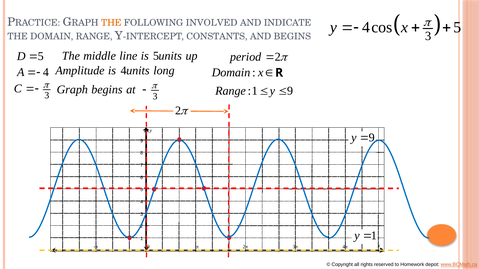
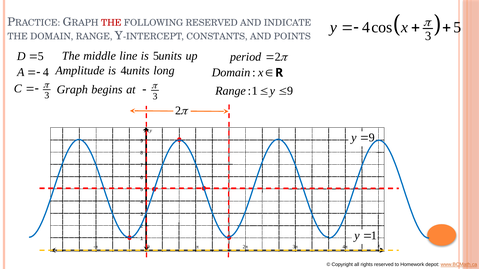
THE colour: orange -> red (111, 23)
FOLLOWING INVOLVED: INVOLVED -> RESERVED (212, 23)
AND BEGINS: BEGINS -> POINTS (292, 37)
